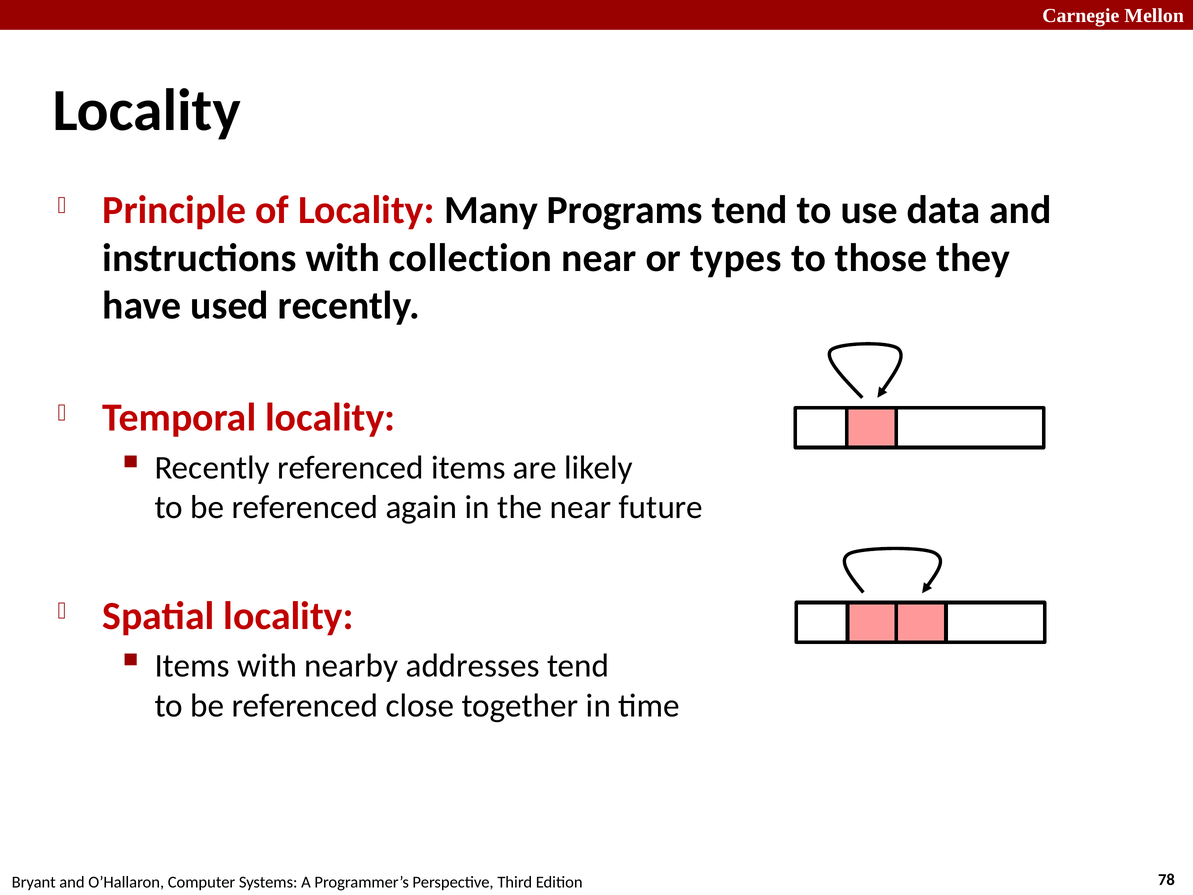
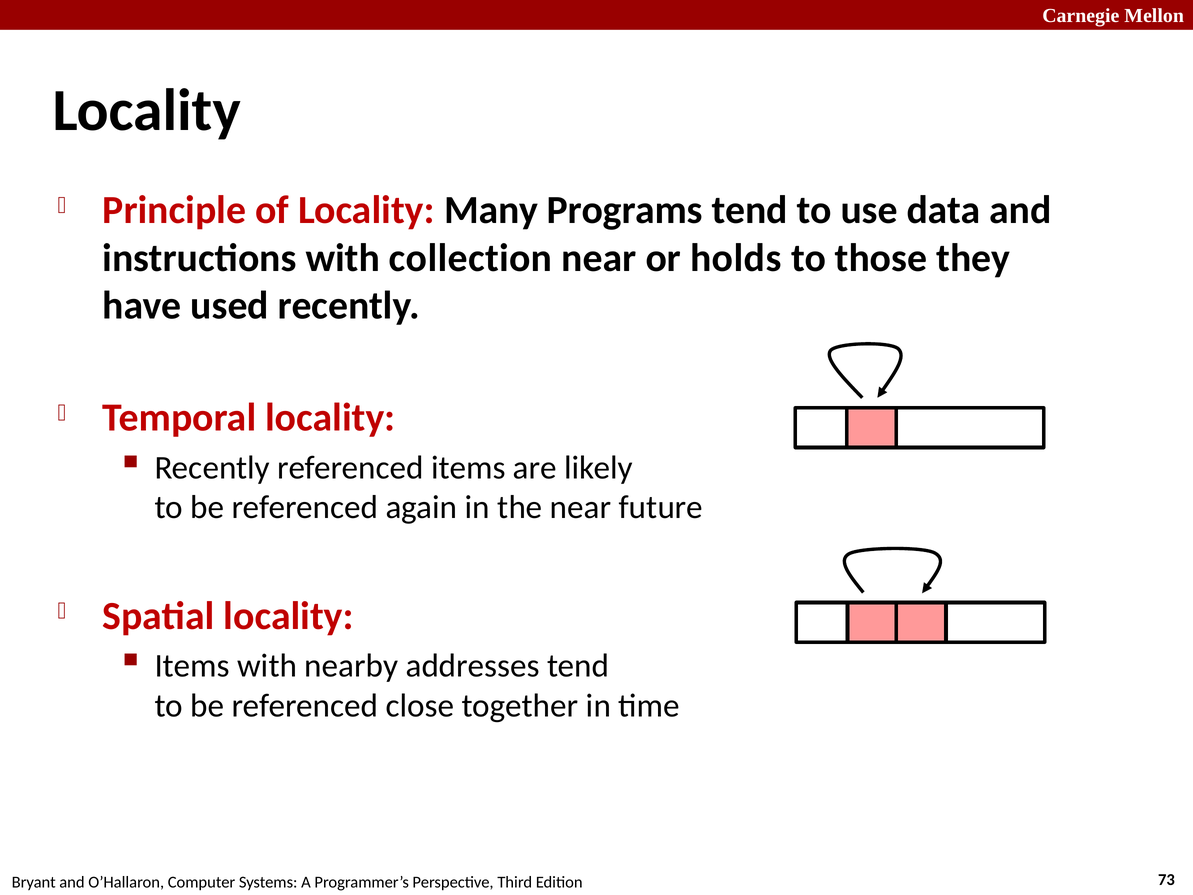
types: types -> holds (736, 258)
78: 78 -> 73 (1166, 880)
